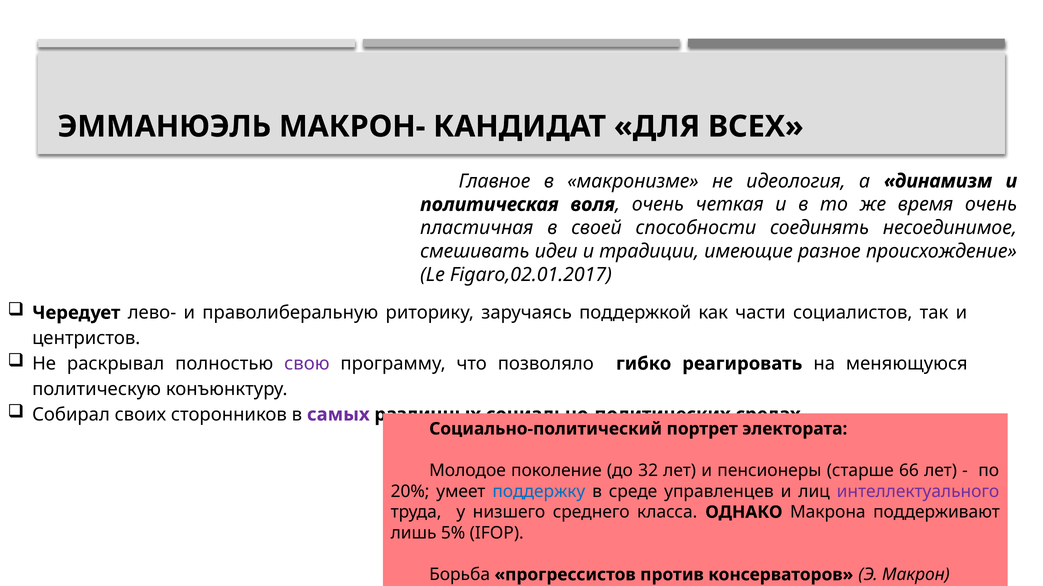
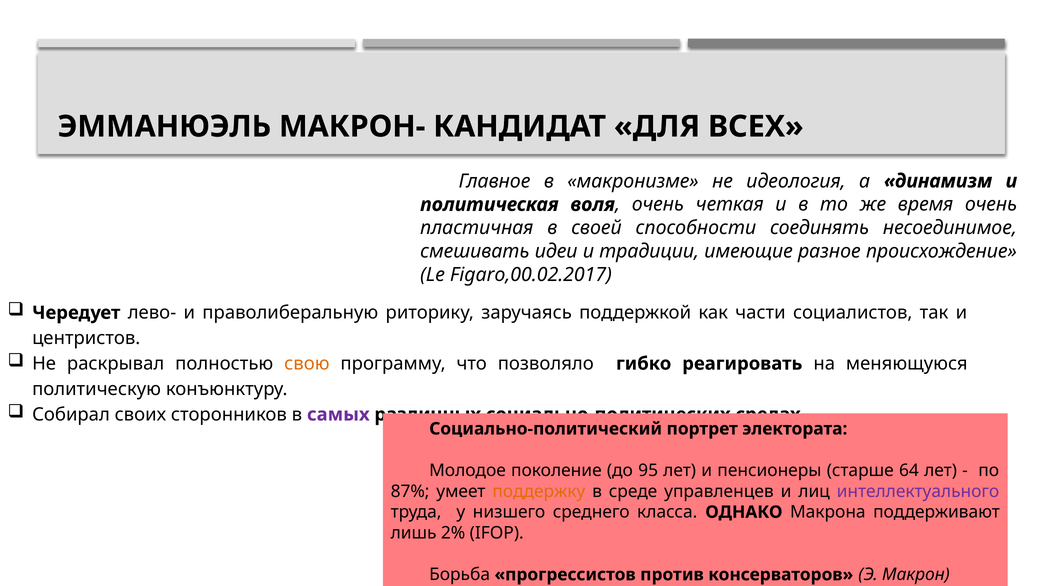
Figaro,02.01.2017: Figaro,02.01.2017 -> Figaro,00.02.2017 (531, 275)
свою colour: purple -> orange (307, 364)
32: 32 -> 95 (648, 471)
66: 66 -> 64 (909, 471)
20%: 20% -> 87% (410, 492)
поддержку colour: blue -> orange (539, 492)
5%: 5% -> 2% (453, 534)
